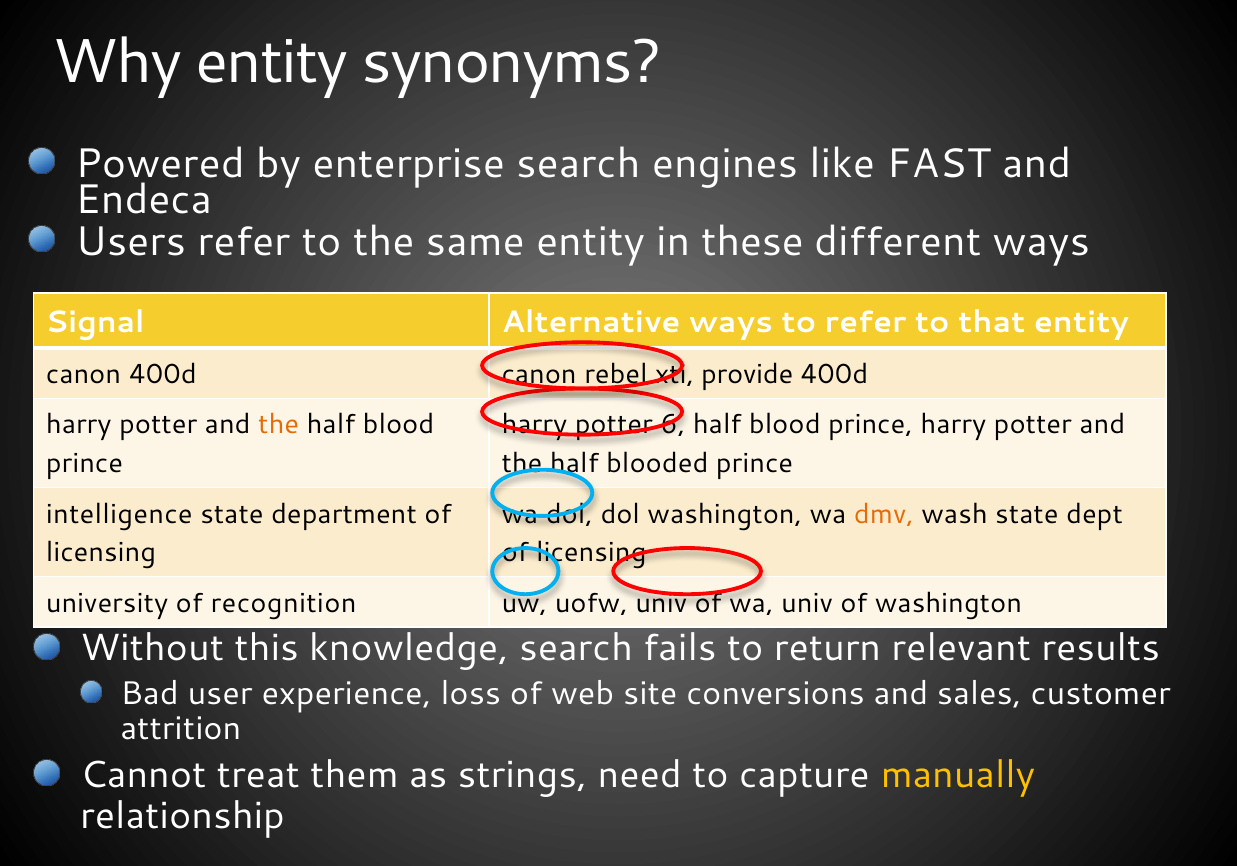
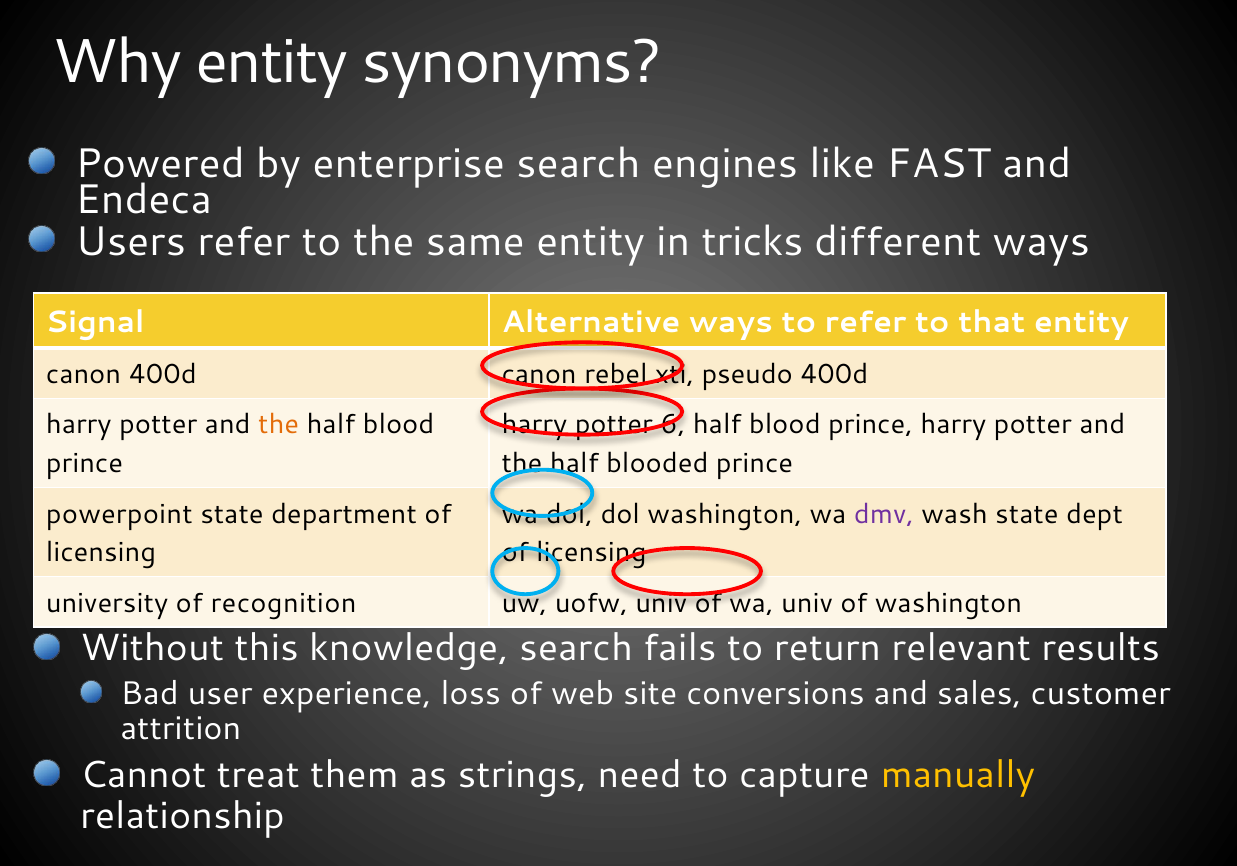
these: these -> tricks (752, 242)
provide: provide -> pseudo (747, 375)
intelligence: intelligence -> powerpoint (119, 514)
dmv colour: orange -> purple (884, 514)
